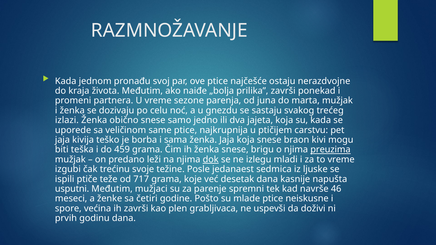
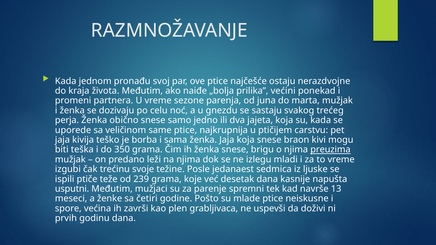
prilika završi: završi -> većini (283, 91)
izlazi: izlazi -> perja (67, 120)
459: 459 -> 350 (122, 150)
dok underline: present -> none (211, 160)
717: 717 -> 239 (141, 179)
46: 46 -> 13 (336, 189)
